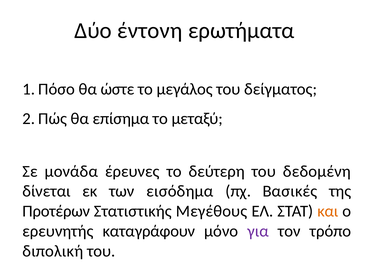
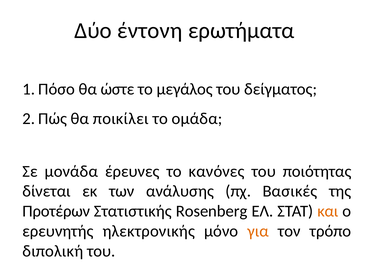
επίσημα: επίσημα -> ποικίλει (121, 119)
μεταξύ: μεταξύ -> ομάδα (197, 119)
δεύτερη: δεύτερη -> κανόνες (217, 172)
δεδομένη: δεδομένη -> ποιότητας (317, 172)
εισόδημα: εισόδημα -> ανάλυσης (180, 192)
Μεγέθους: Μεγέθους -> Rosenberg (212, 212)
καταγράφουν: καταγράφουν -> ηλεκτρονικής (149, 232)
για colour: purple -> orange (258, 232)
